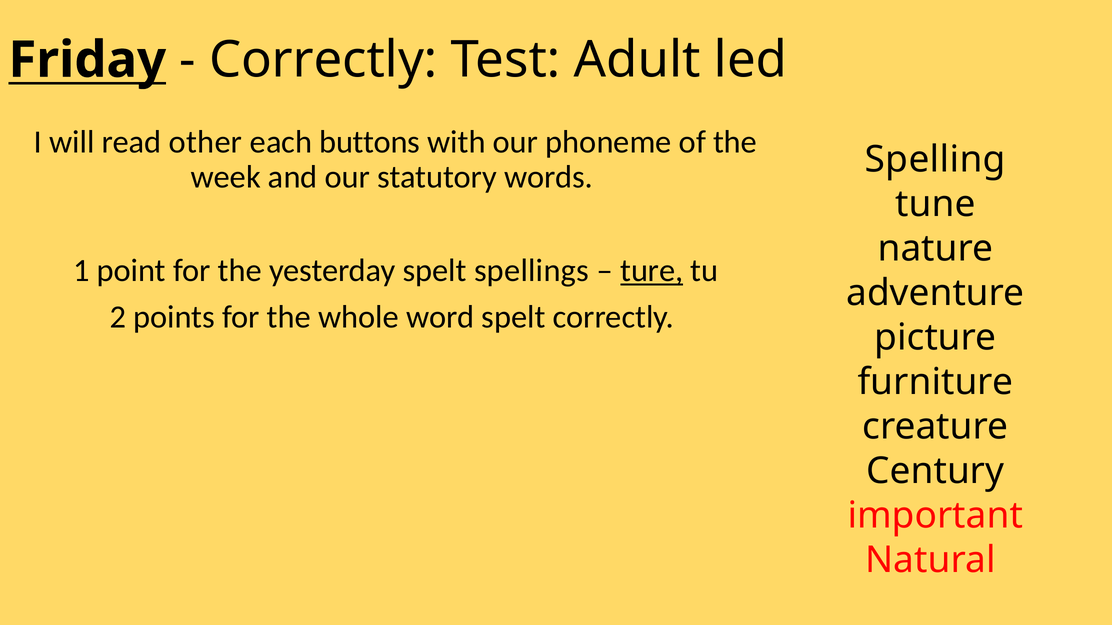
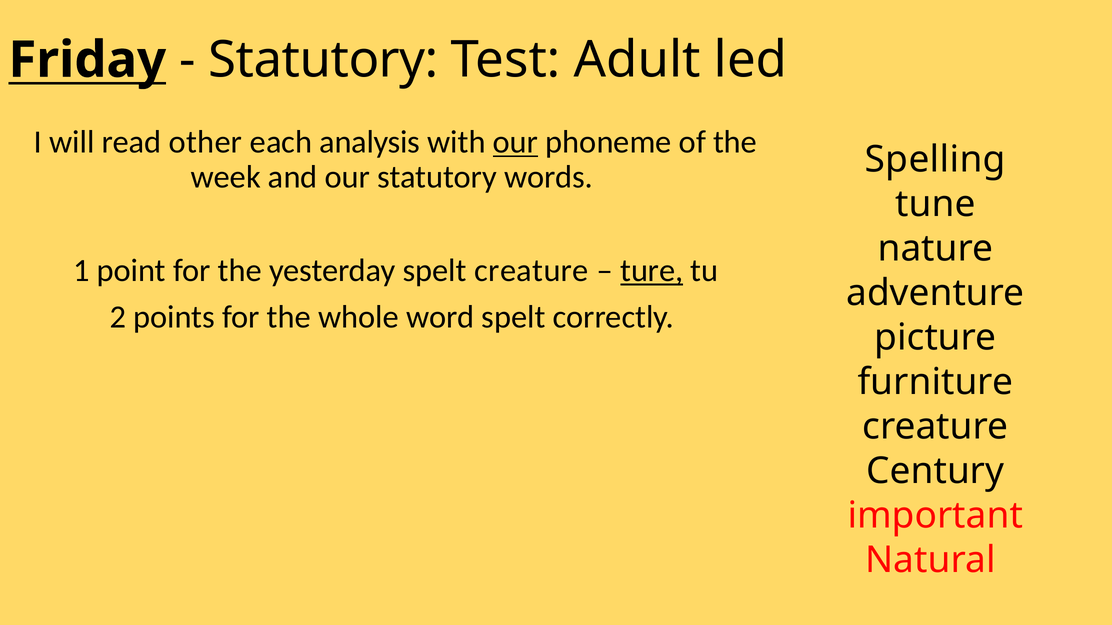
Correctly: Correctly -> Statutory (324, 60)
buttons: buttons -> analysis (370, 142)
our underline: none -> present (515, 142)
spelt spellings: spellings -> creature (532, 271)
